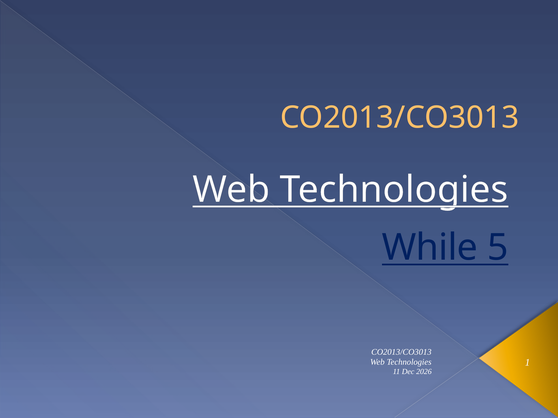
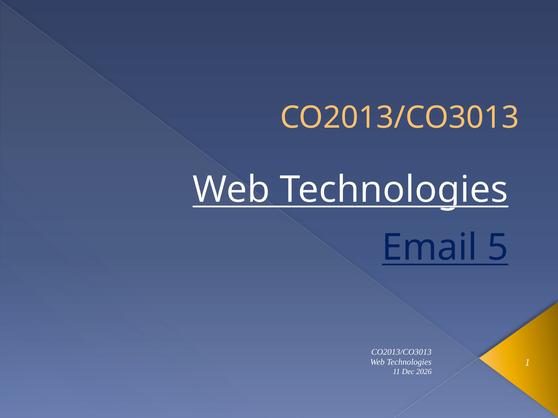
While: While -> Email (430, 248)
